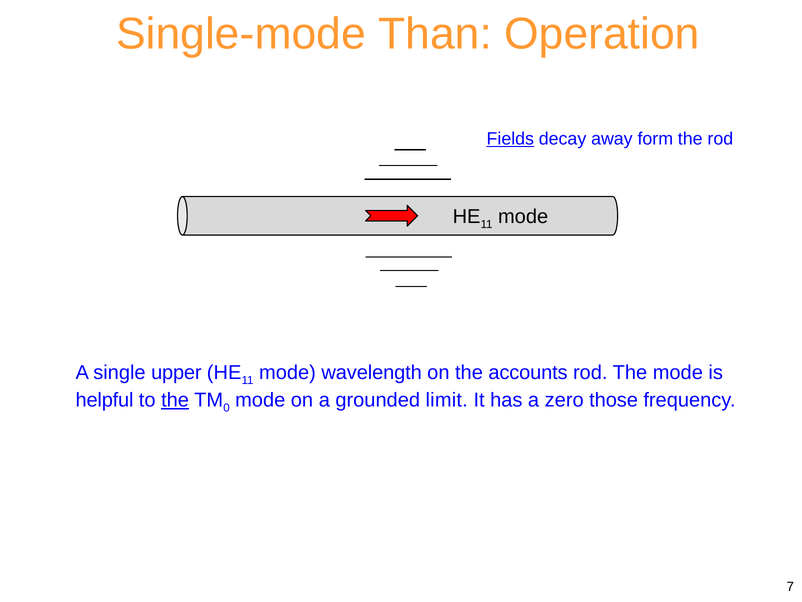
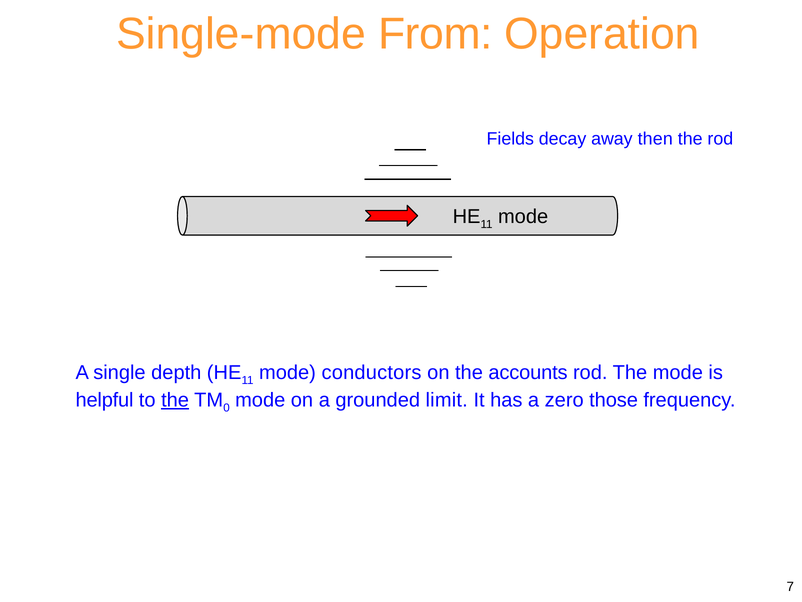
Than: Than -> From (435, 34)
Fields underline: present -> none (510, 139)
form: form -> then (655, 139)
upper: upper -> depth (176, 373)
wavelength: wavelength -> conductors (371, 373)
